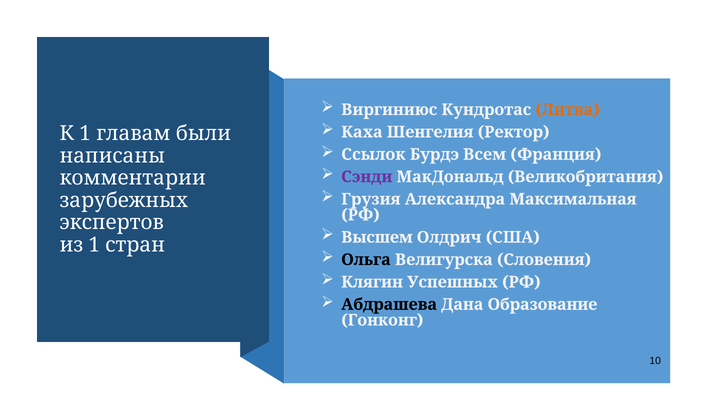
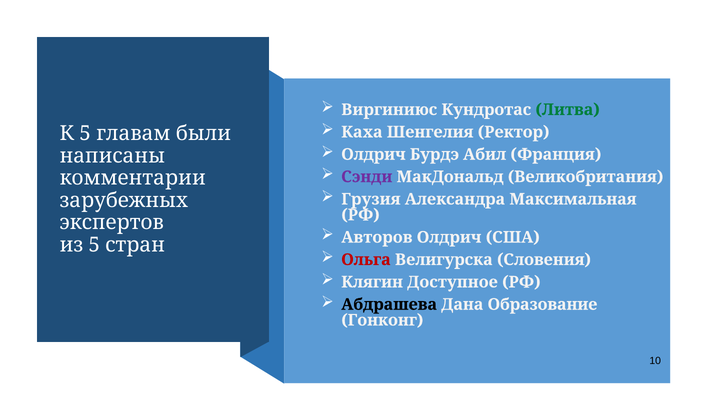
Литва colour: orange -> green (568, 110)
К 1: 1 -> 5 (85, 133)
Ссылок: Ссылок -> Олдрич (374, 154)
Всем: Всем -> Абил (485, 154)
Высшем: Высшем -> Авторов (377, 237)
из 1: 1 -> 5 (94, 245)
Ольга colour: black -> red (366, 259)
Успешных: Успешных -> Доступное (452, 282)
